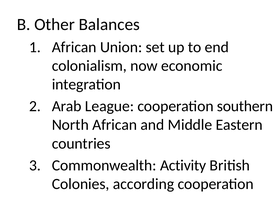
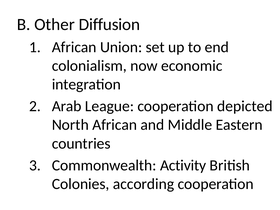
Balances: Balances -> Diffusion (109, 25)
southern: southern -> depicted (245, 106)
